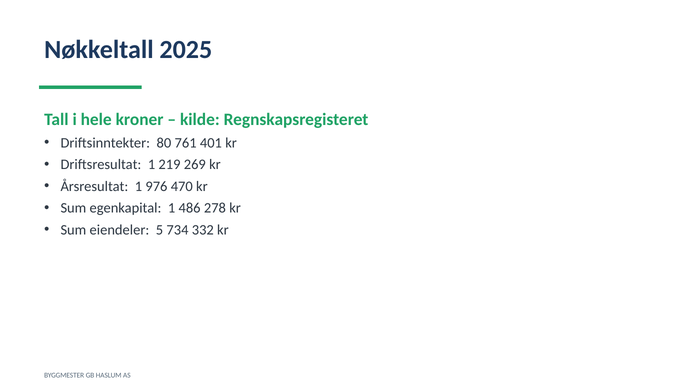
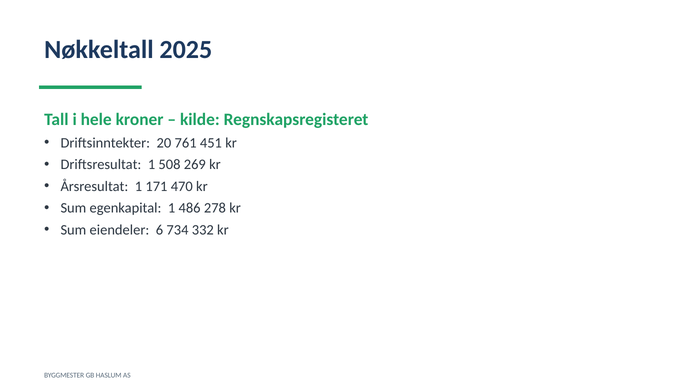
80: 80 -> 20 (164, 143)
401: 401 -> 451 (211, 143)
219: 219 -> 508 (169, 165)
976: 976 -> 171 (156, 186)
5: 5 -> 6 (159, 230)
